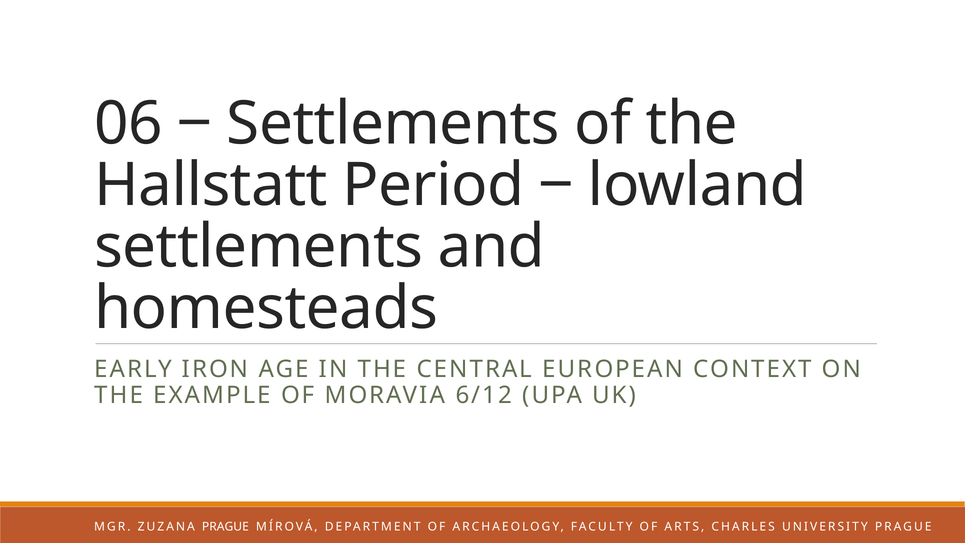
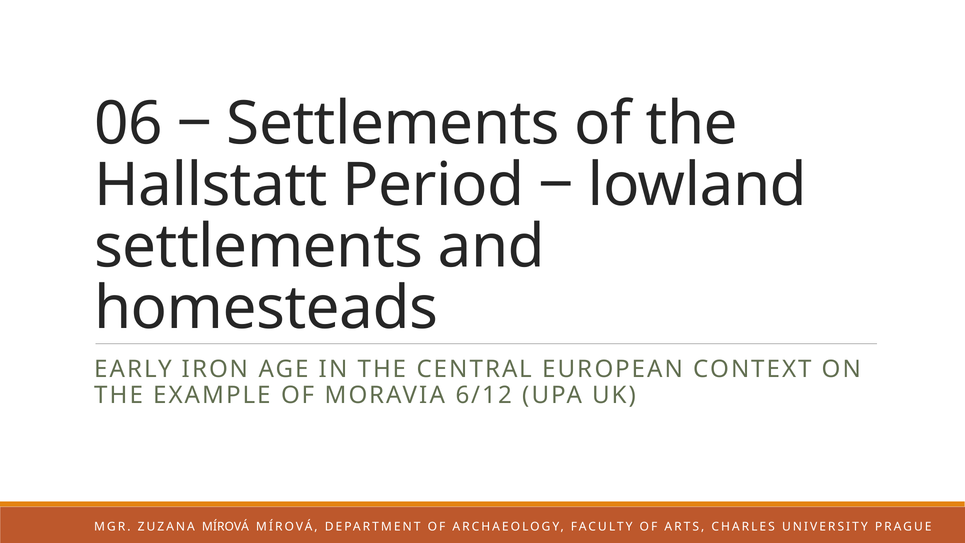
ZUZANA PRAGUE: PRAGUE -> MÍROVÁ (225, 526)
